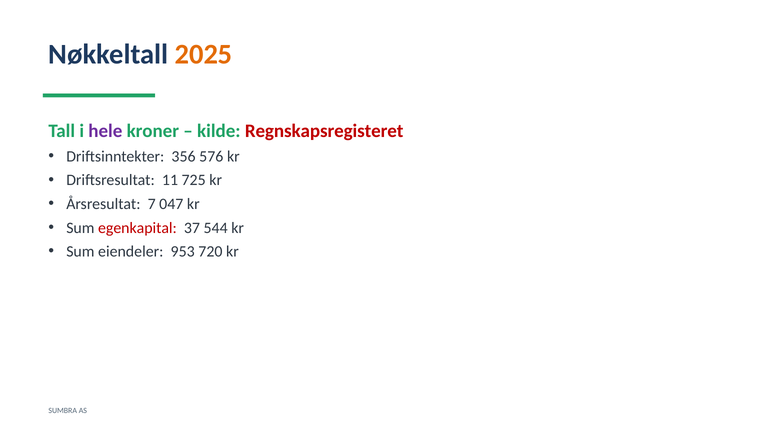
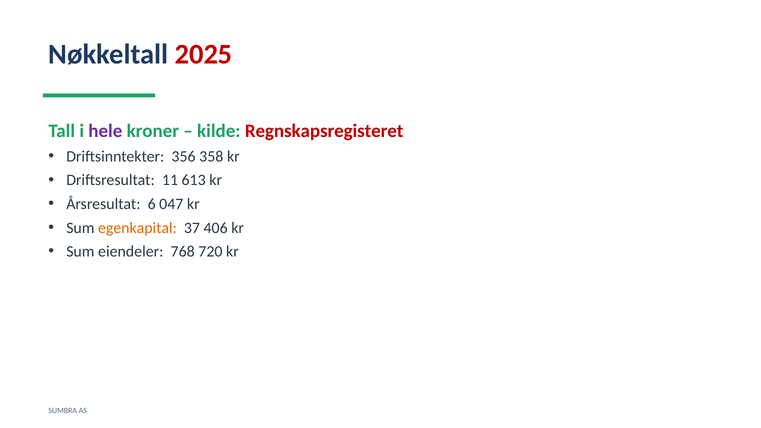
2025 colour: orange -> red (204, 54)
576: 576 -> 358 (211, 156)
725: 725 -> 613 (194, 180)
7: 7 -> 6 (152, 204)
egenkapital colour: red -> orange (137, 228)
544: 544 -> 406 (216, 228)
953: 953 -> 768 (183, 252)
